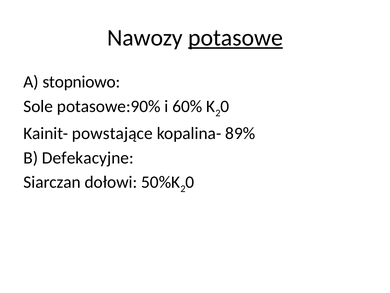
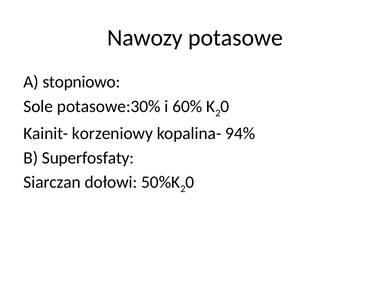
potasowe underline: present -> none (236, 38)
potasowe:90%: potasowe:90% -> potasowe:30% (109, 106)
powstające: powstające -> korzeniowy (112, 133)
89%: 89% -> 94% (240, 133)
Defekacyjne: Defekacyjne -> Superfosfaty (88, 158)
